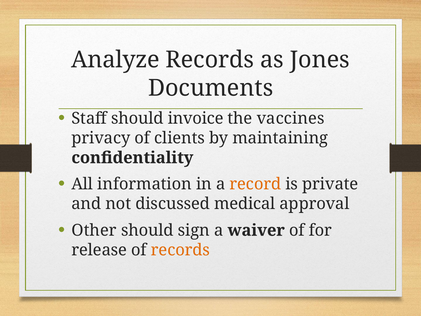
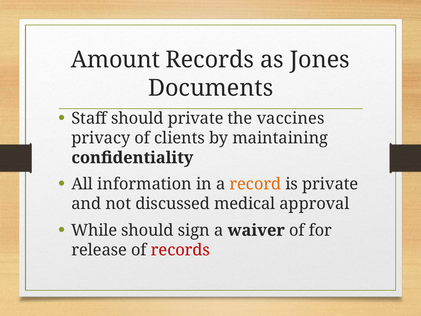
Analyze: Analyze -> Amount (115, 60)
should invoice: invoice -> private (196, 118)
Other: Other -> While (94, 230)
records colour: orange -> red (180, 250)
